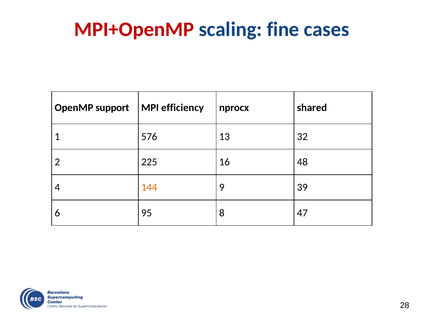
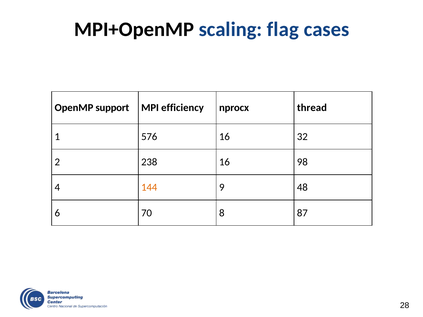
MPI+OpenMP colour: red -> black (134, 29)
fine: fine -> flag (283, 29)
shared: shared -> thread (312, 108)
576 13: 13 -> 16 (224, 137)
225: 225 -> 238 (149, 162)
48: 48 -> 98 (302, 162)
39: 39 -> 48 (302, 188)
95: 95 -> 70 (147, 213)
47: 47 -> 87 (302, 213)
